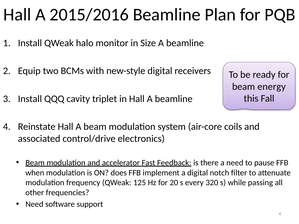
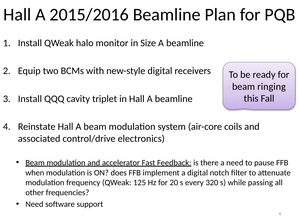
energy: energy -> ringing (272, 87)
